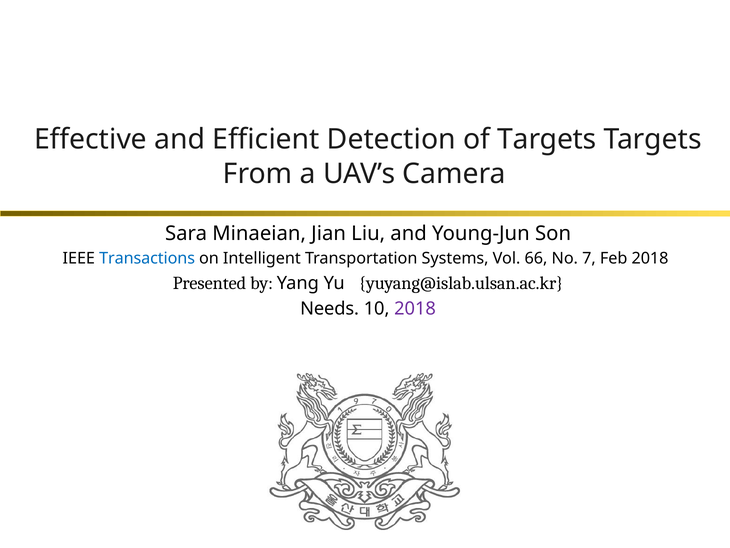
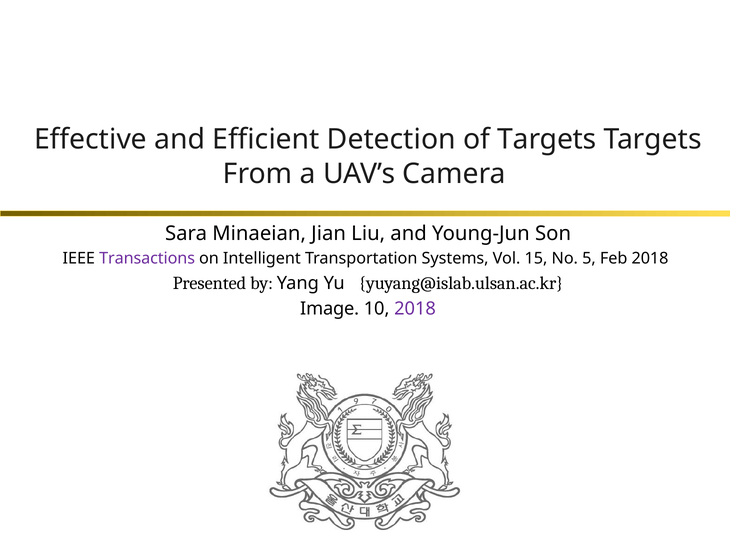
Transactions colour: blue -> purple (147, 258)
66: 66 -> 15 (536, 258)
7: 7 -> 5 (589, 258)
Needs: Needs -> Image (330, 308)
